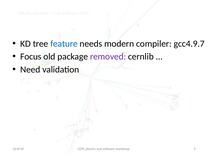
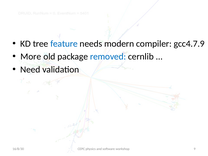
gcc4.9.7: gcc4.9.7 -> gcc4.7.9 (189, 44)
Focus: Focus -> More (31, 57)
removed colour: purple -> blue (108, 57)
